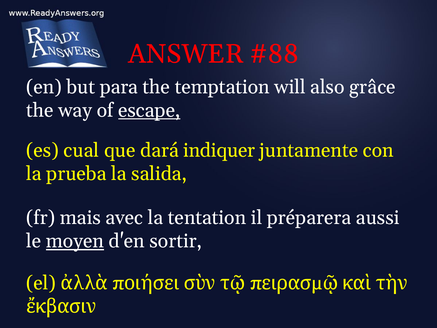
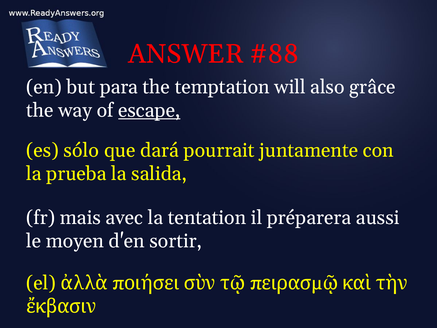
cual: cual -> sólo (81, 150)
indiquer: indiquer -> pourrait (219, 150)
moyen underline: present -> none (75, 241)
